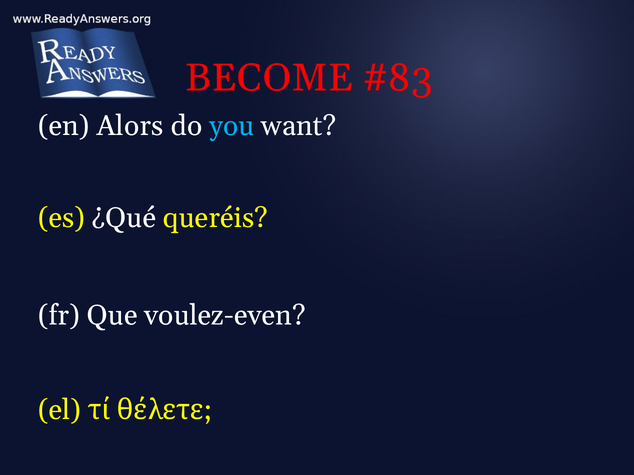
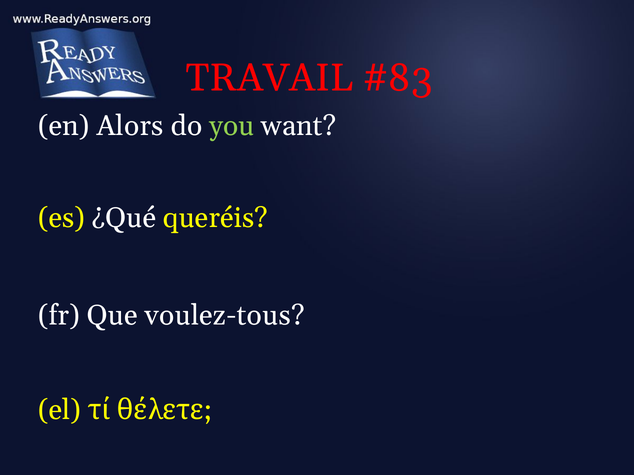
BECOME: BECOME -> TRAVAIL (270, 78)
you colour: light blue -> light green (232, 126)
voulez-even: voulez-even -> voulez-tous (225, 316)
